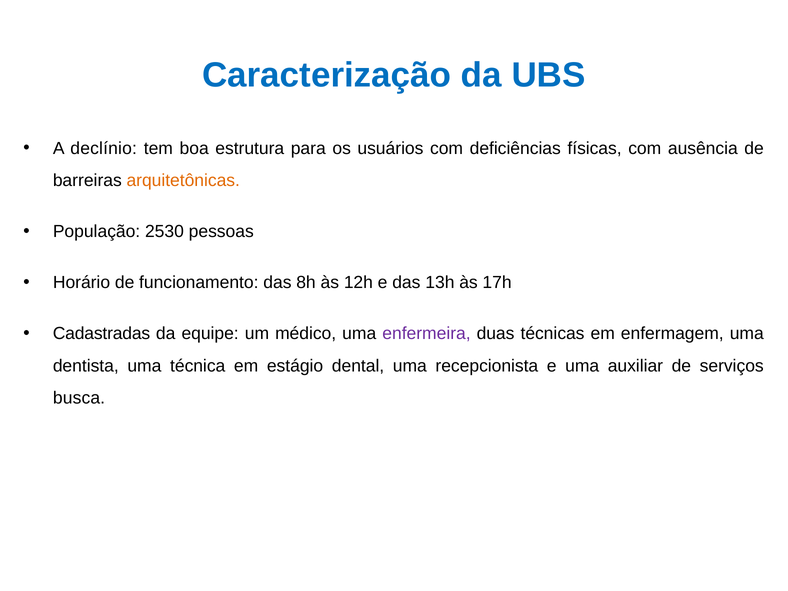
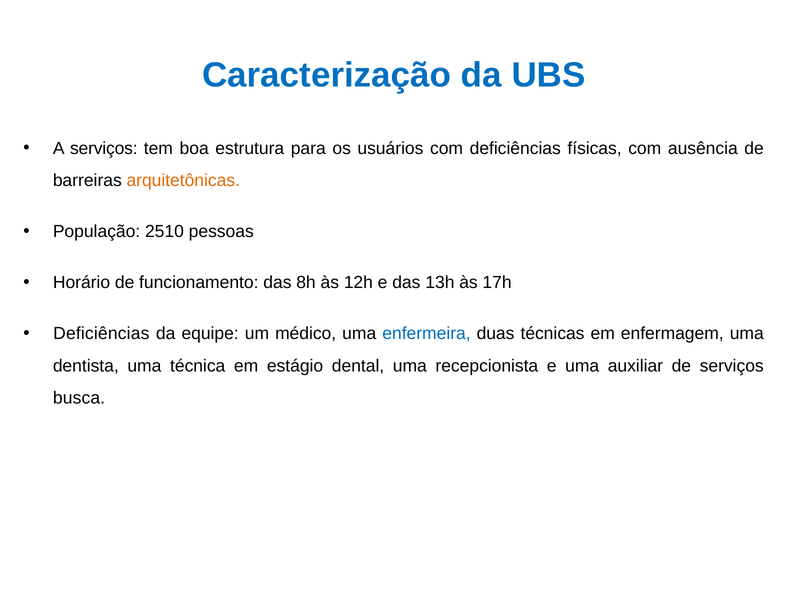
A declínio: declínio -> serviços (104, 149)
2530: 2530 -> 2510 (164, 232)
Cadastradas: Cadastradas -> Deficiências (101, 334)
enfermeira colour: purple -> blue (426, 334)
